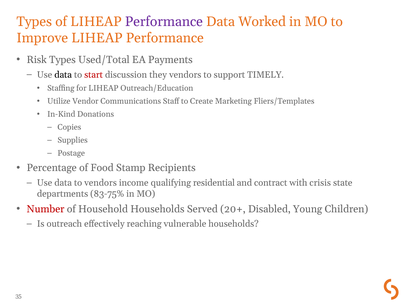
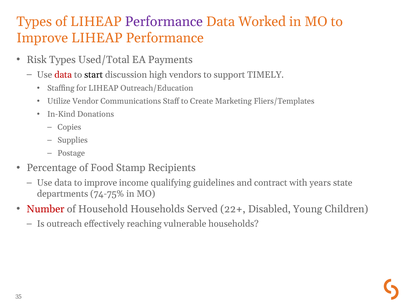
data colour: black -> red (63, 75)
start colour: red -> black (94, 75)
they: they -> high (158, 75)
data to vendors: vendors -> improve (101, 183)
residential: residential -> guidelines (214, 183)
crisis: crisis -> years (320, 183)
83-75%: 83-75% -> 74-75% (107, 194)
20+: 20+ -> 22+ (233, 209)
